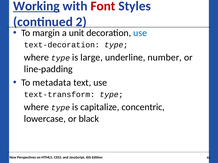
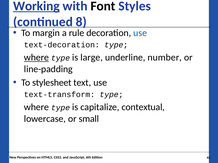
Font colour: red -> black (103, 6)
2: 2 -> 8 (81, 22)
unit: unit -> rule (77, 33)
where underline: none -> present (36, 58)
metadata: metadata -> stylesheet (52, 83)
concentric: concentric -> contextual (143, 107)
black: black -> small (89, 119)
